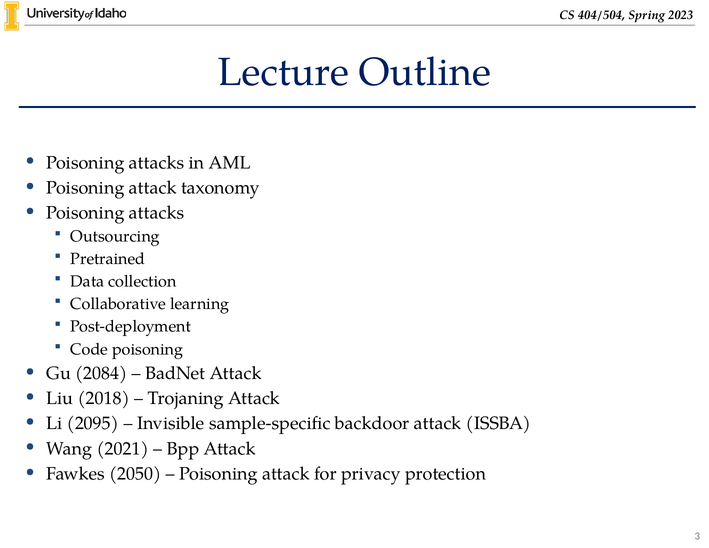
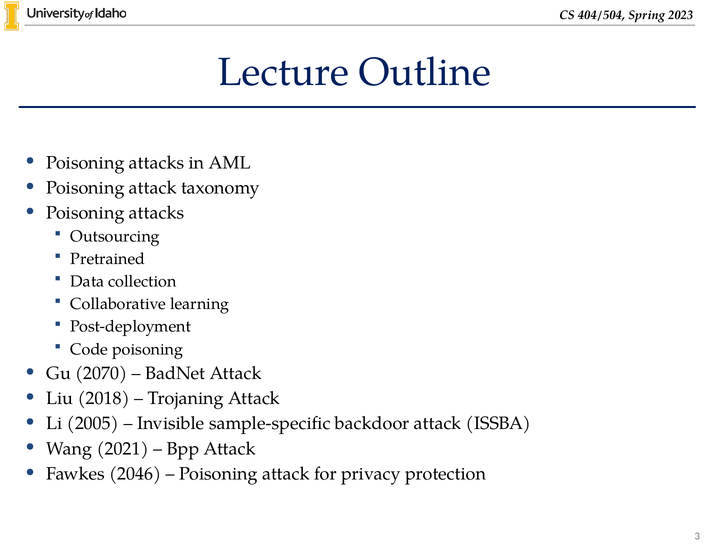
2084: 2084 -> 2070 (101, 373)
2095: 2095 -> 2005 (93, 423)
2050: 2050 -> 2046 (135, 474)
